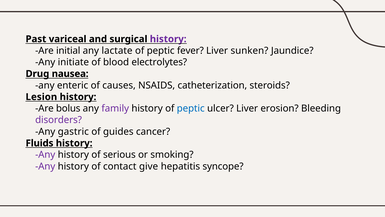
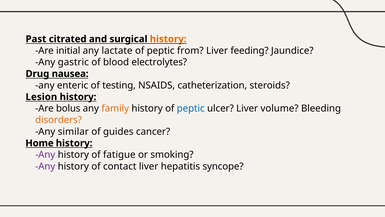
variceal: variceal -> citrated (68, 39)
history colour: purple -> orange (168, 39)
fever: fever -> from (190, 51)
sunken: sunken -> feeding (250, 51)
initiate: initiate -> gastric (73, 62)
causes: causes -> testing (119, 85)
family colour: purple -> orange (115, 108)
erosion: erosion -> volume (280, 108)
disorders colour: purple -> orange (59, 120)
gastric: gastric -> similar (73, 131)
Fluids: Fluids -> Home (40, 143)
serious: serious -> fatigue (119, 154)
contact give: give -> liver (149, 166)
